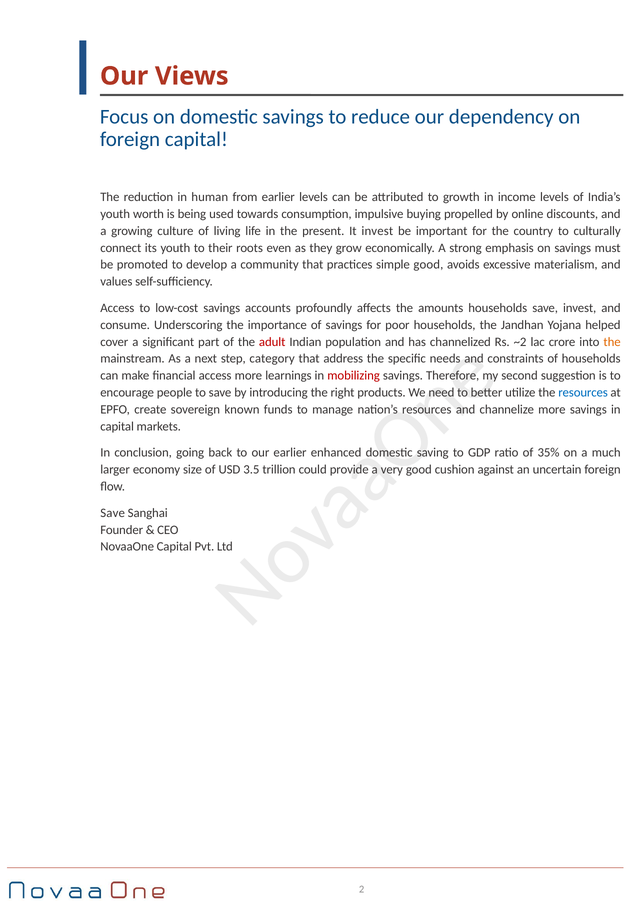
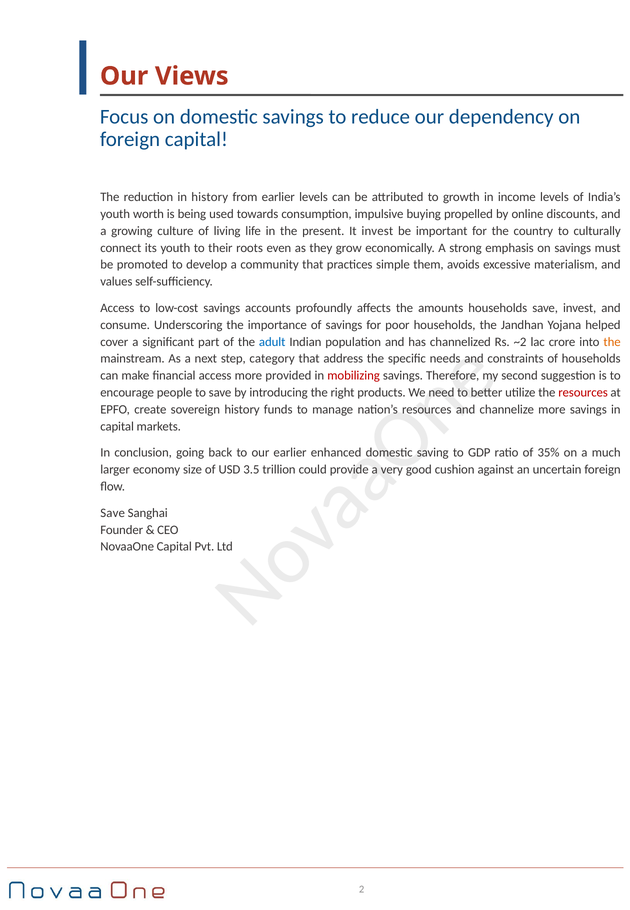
in human: human -> history (210, 197)
simple good: good -> them (429, 265)
adult colour: red -> blue (272, 342)
learnings: learnings -> provided (288, 376)
resources colour: blue -> red (583, 393)
sovereign known: known -> history (242, 410)
